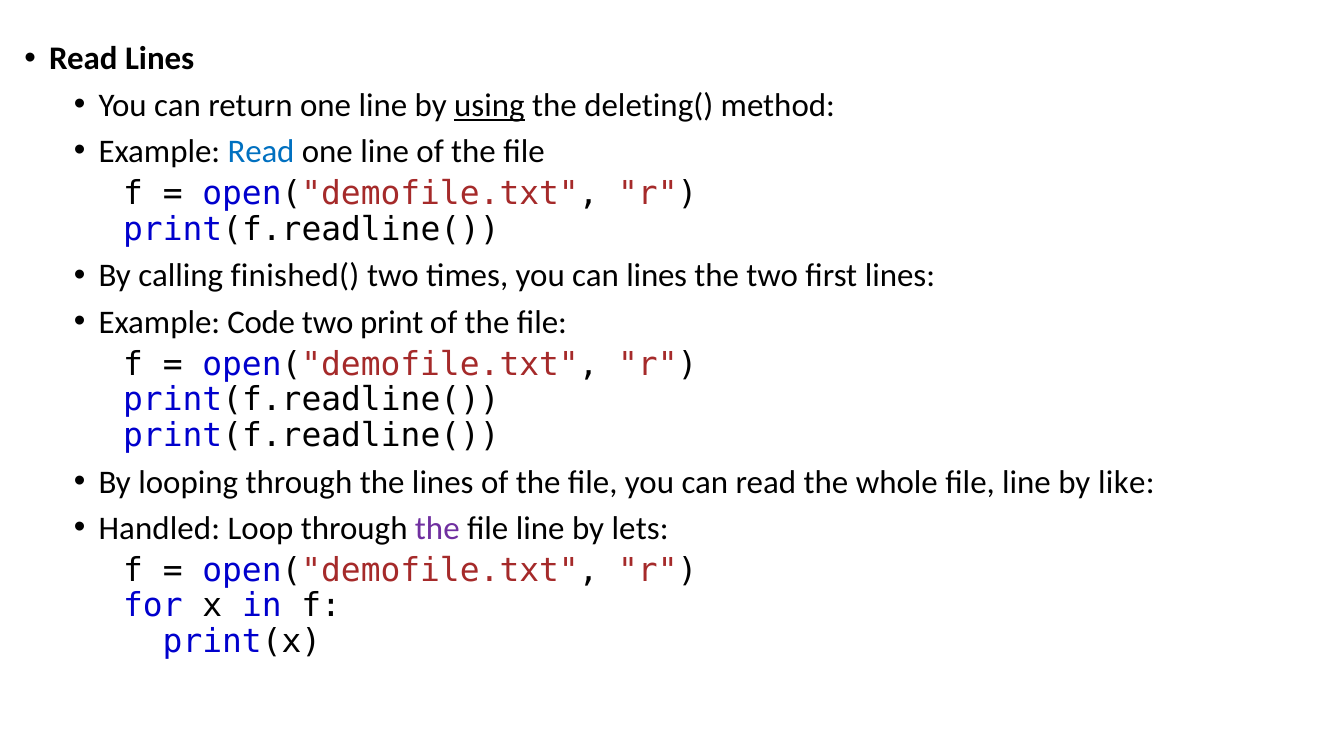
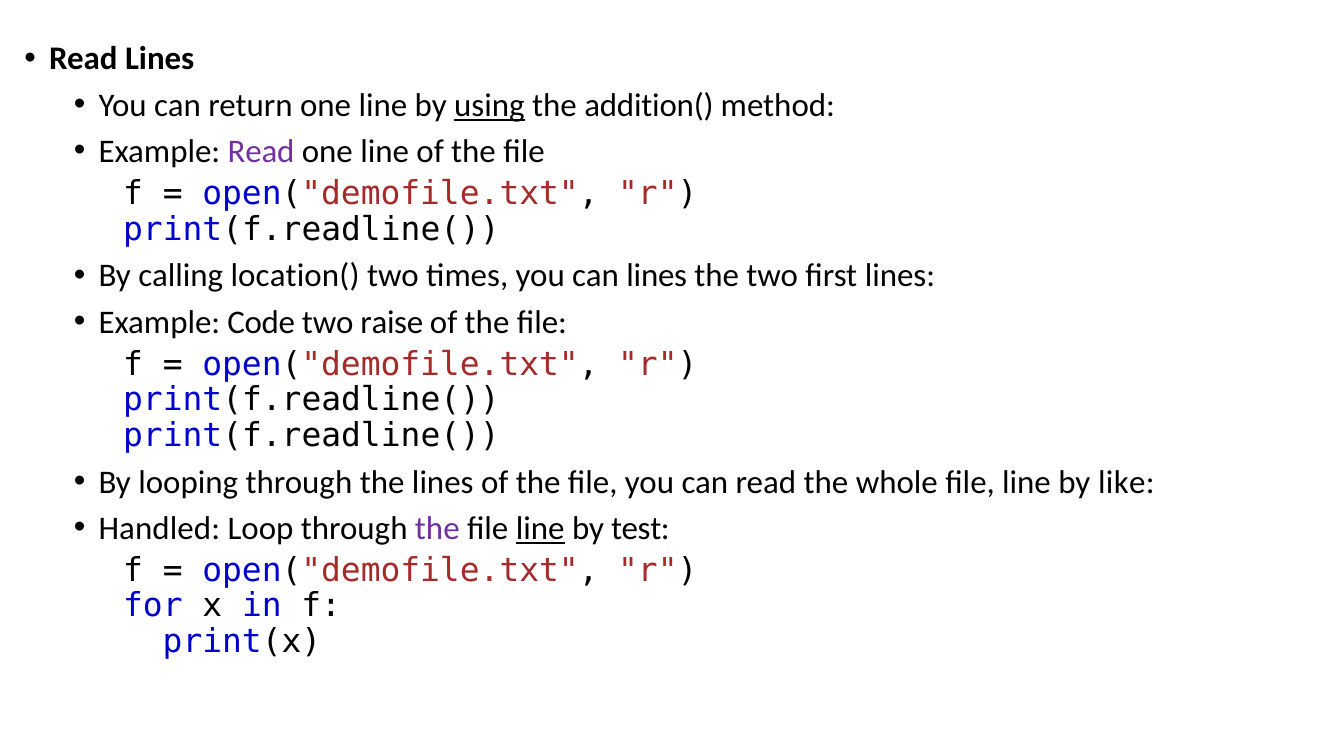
deleting(: deleting( -> addition( (649, 105)
Read colour: blue -> purple (261, 152)
finished(: finished( -> location( (295, 276)
print: print -> raise (392, 322)
line underline: none -> present (540, 528)
lets: lets -> test (640, 528)
